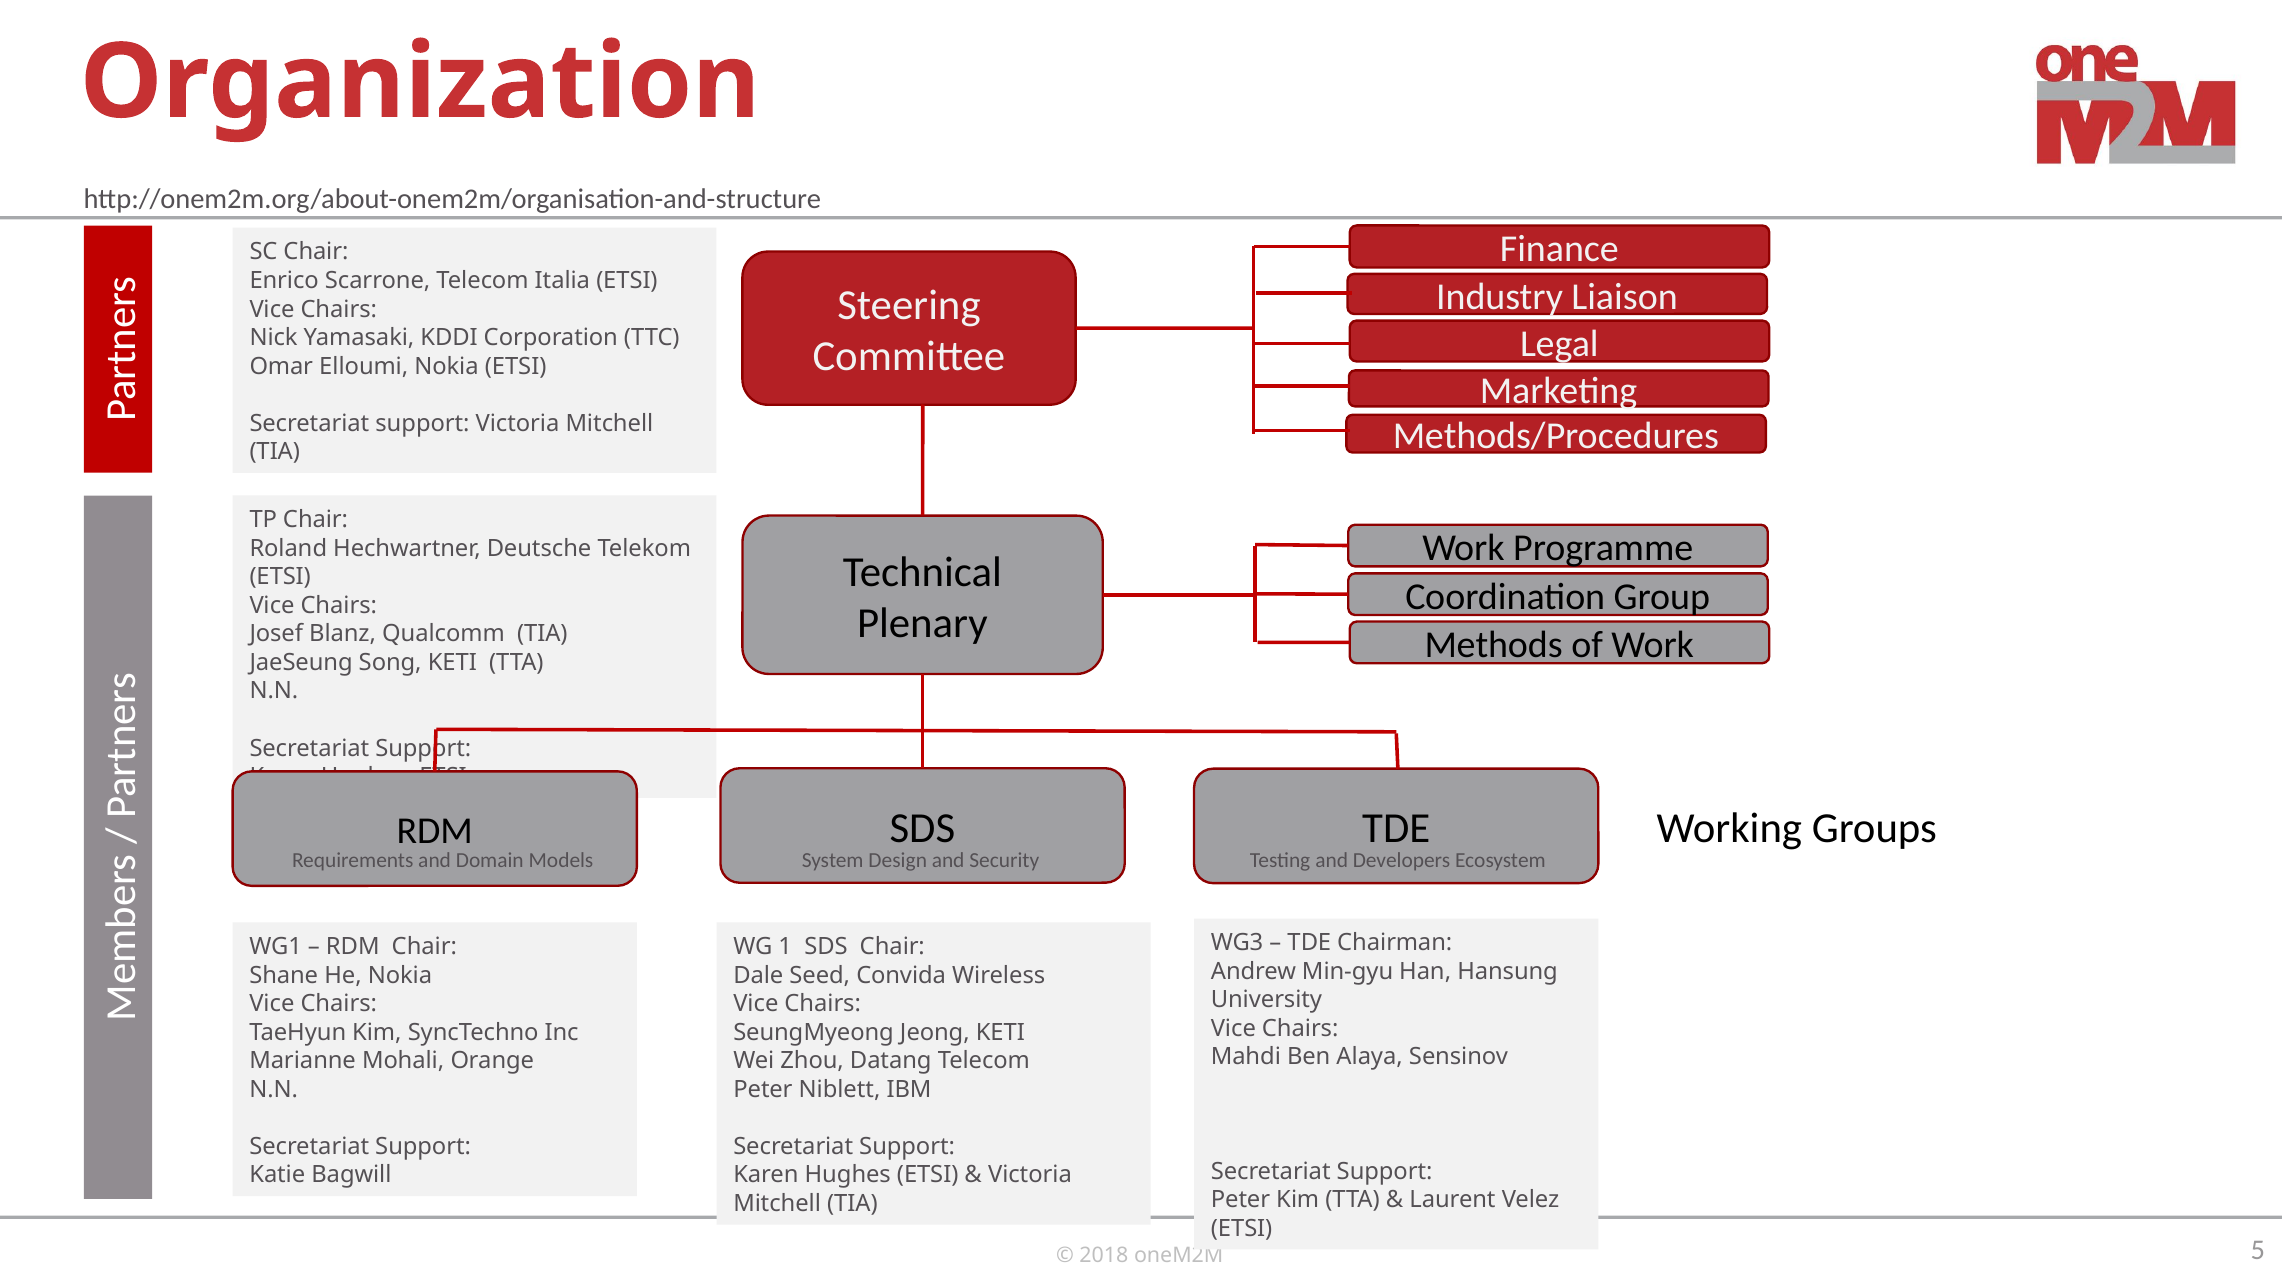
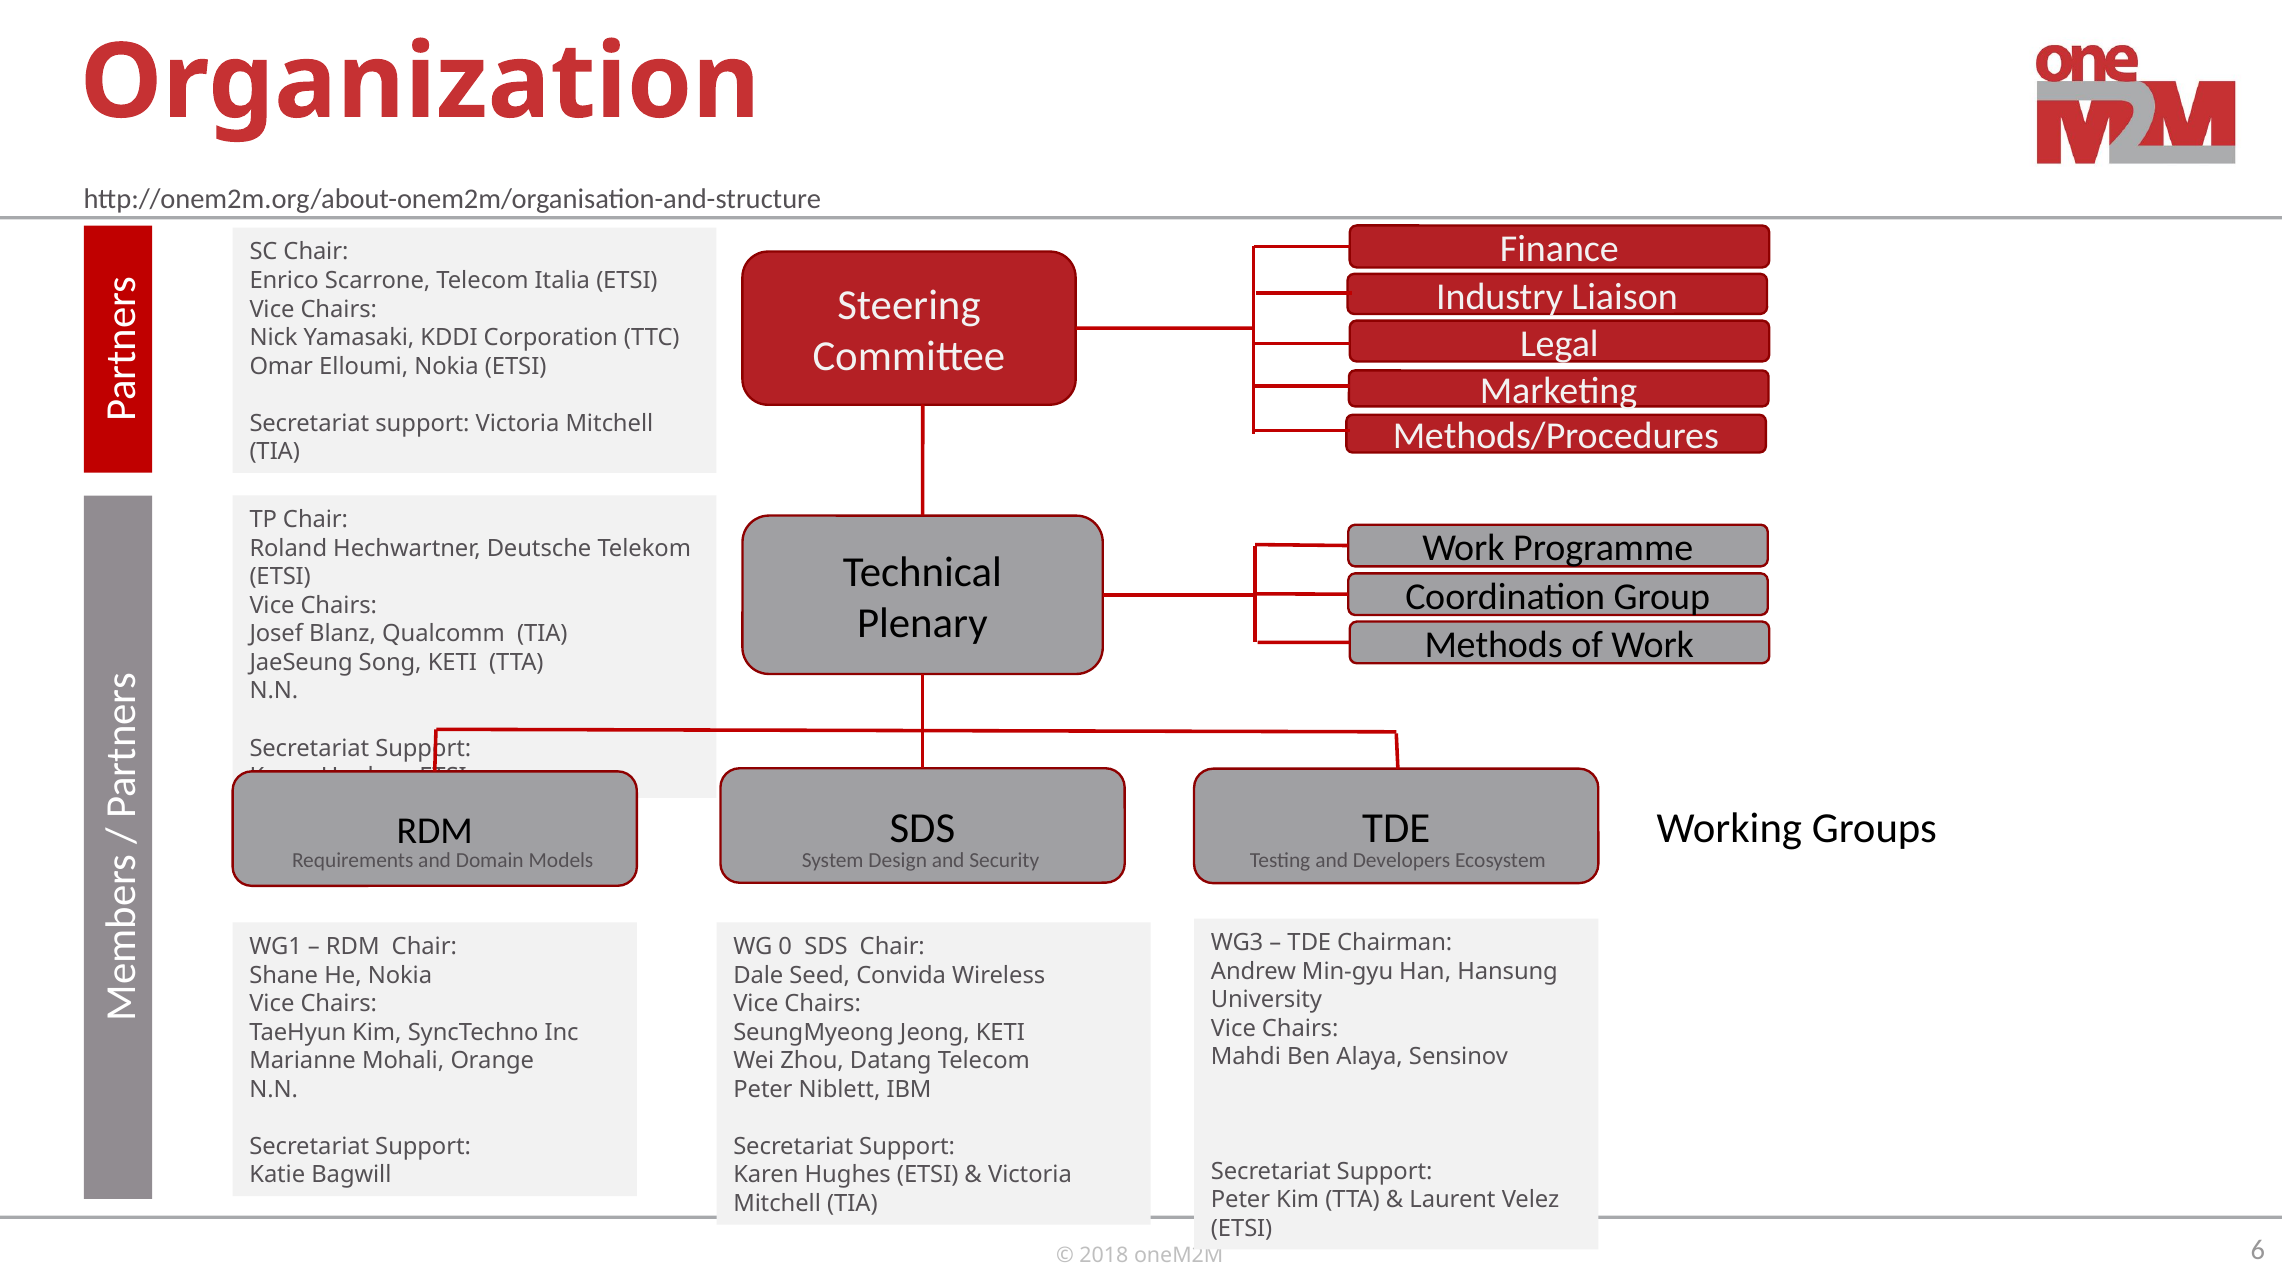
1: 1 -> 0 (785, 947)
5: 5 -> 6 (2258, 1251)
